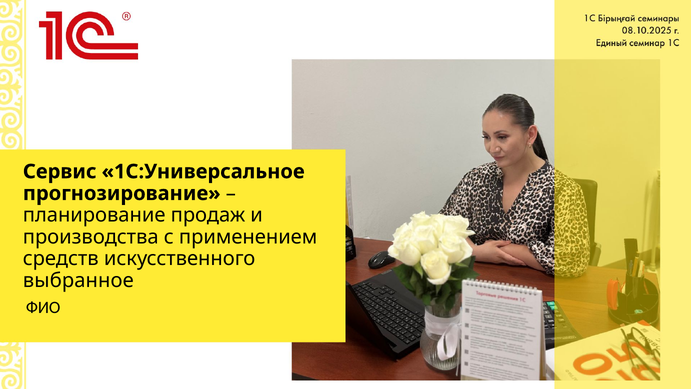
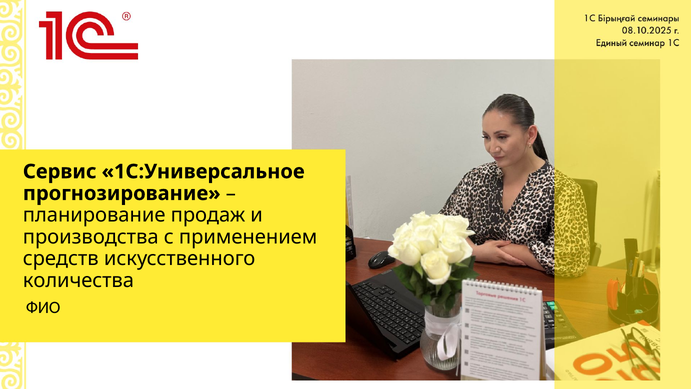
выбранное: выбранное -> количества (78, 280)
